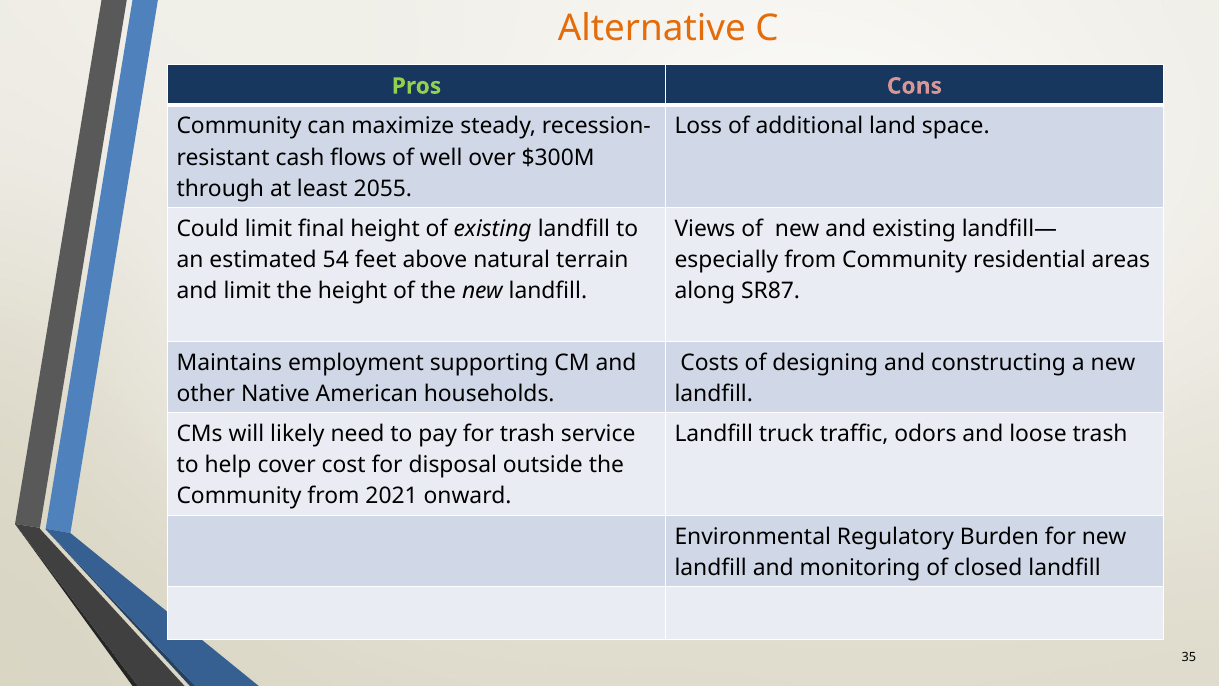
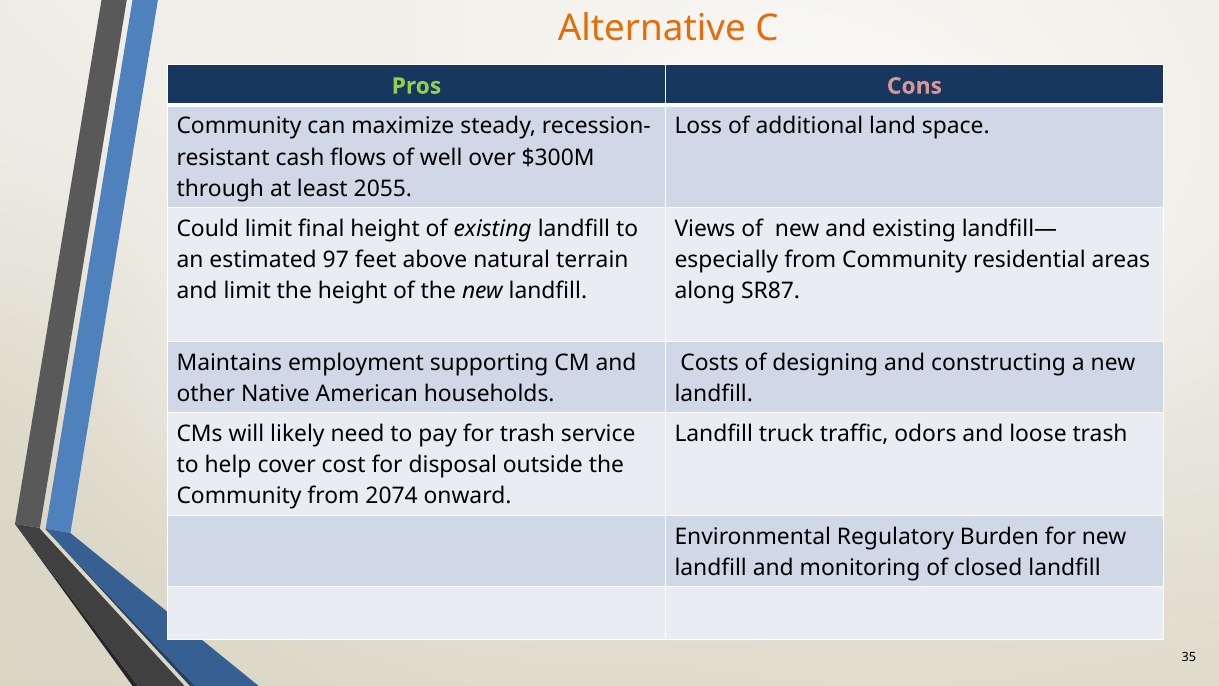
54: 54 -> 97 (336, 260)
2021: 2021 -> 2074 (392, 496)
